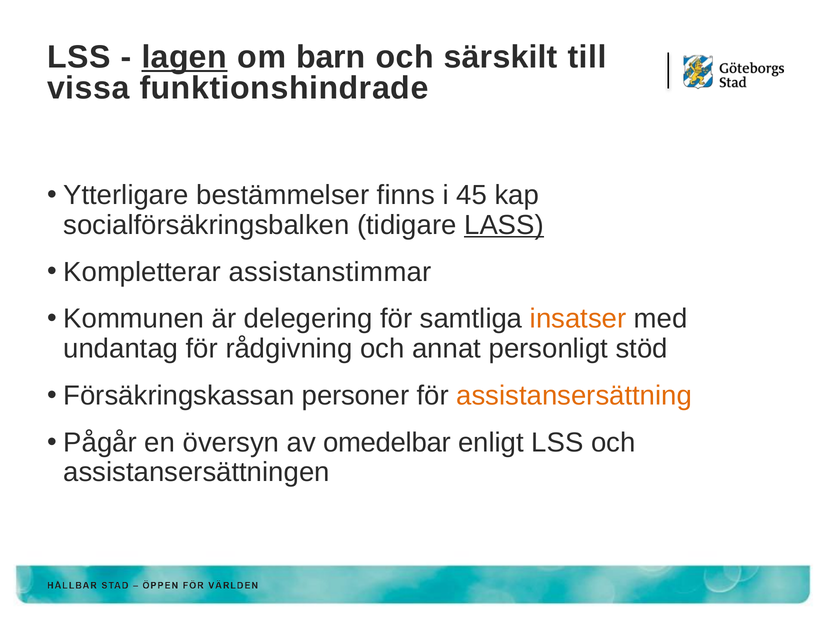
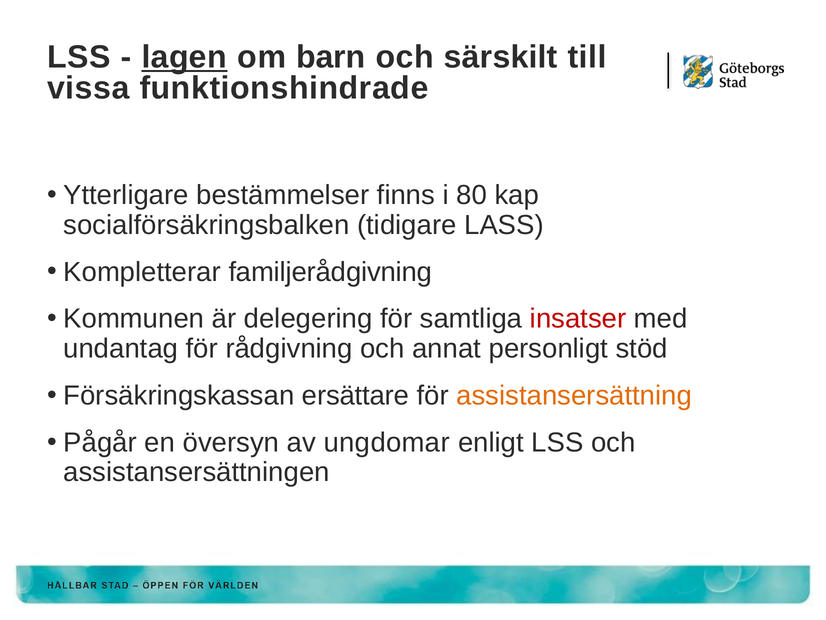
45: 45 -> 80 (472, 195)
LASS underline: present -> none (504, 225)
assistanstimmar: assistanstimmar -> familjerådgivning (330, 272)
insatser colour: orange -> red (578, 319)
personer: personer -> ersättare (356, 395)
omedelbar: omedelbar -> ungdomar (387, 442)
